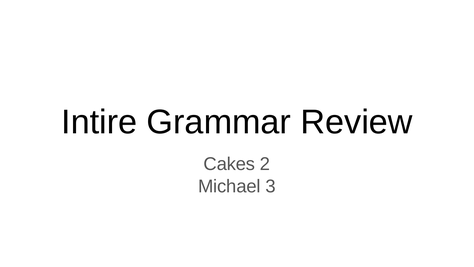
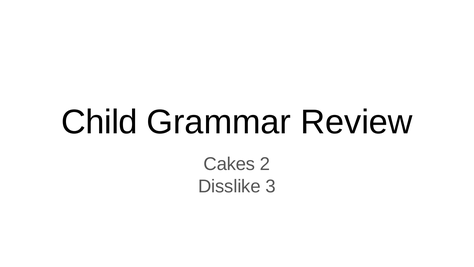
Intire: Intire -> Child (99, 122)
Michael: Michael -> Disslike (229, 186)
